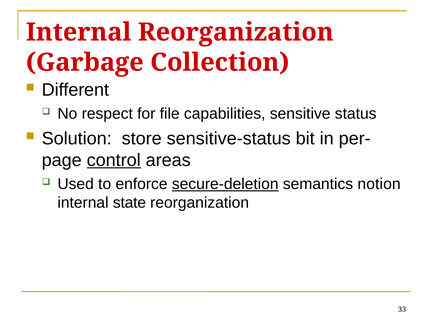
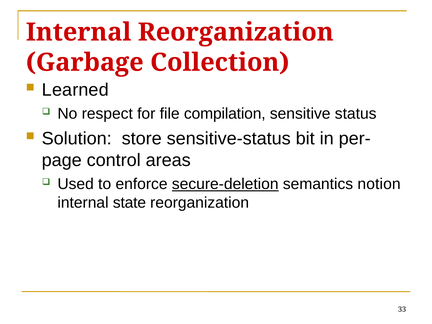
Different: Different -> Learned (75, 90)
capabilities: capabilities -> compilation (225, 114)
control underline: present -> none (114, 160)
